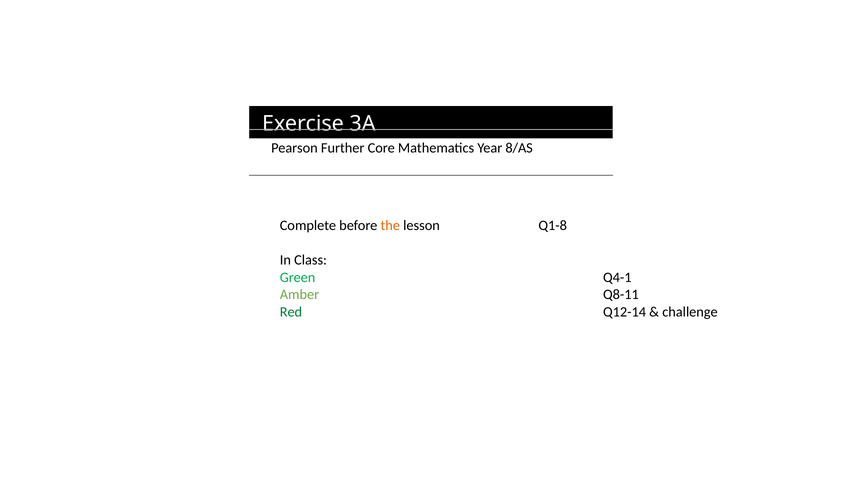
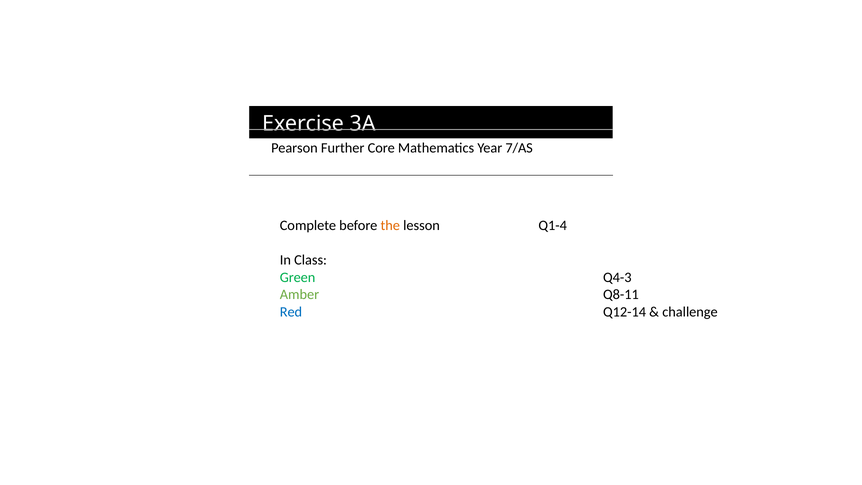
8/AS: 8/AS -> 7/AS (519, 148)
Q1-8: Q1-8 -> Q1-4 (553, 226)
Q4-1: Q4-1 -> Q4-3 (617, 277)
Red colour: green -> blue (291, 312)
